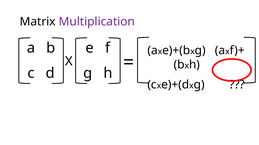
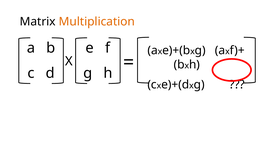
Multiplication colour: purple -> orange (97, 22)
